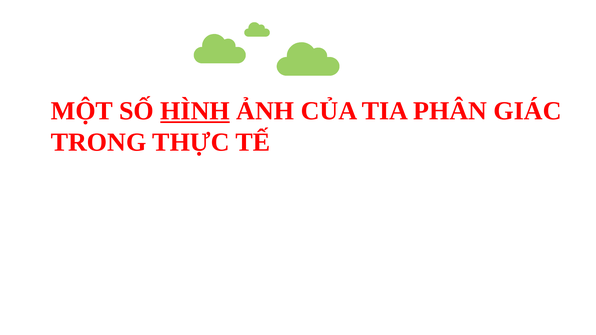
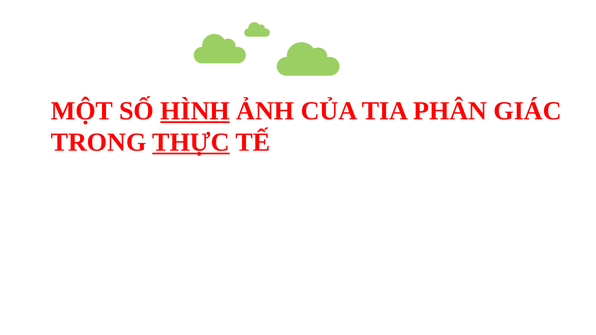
THỰC underline: none -> present (191, 142)
